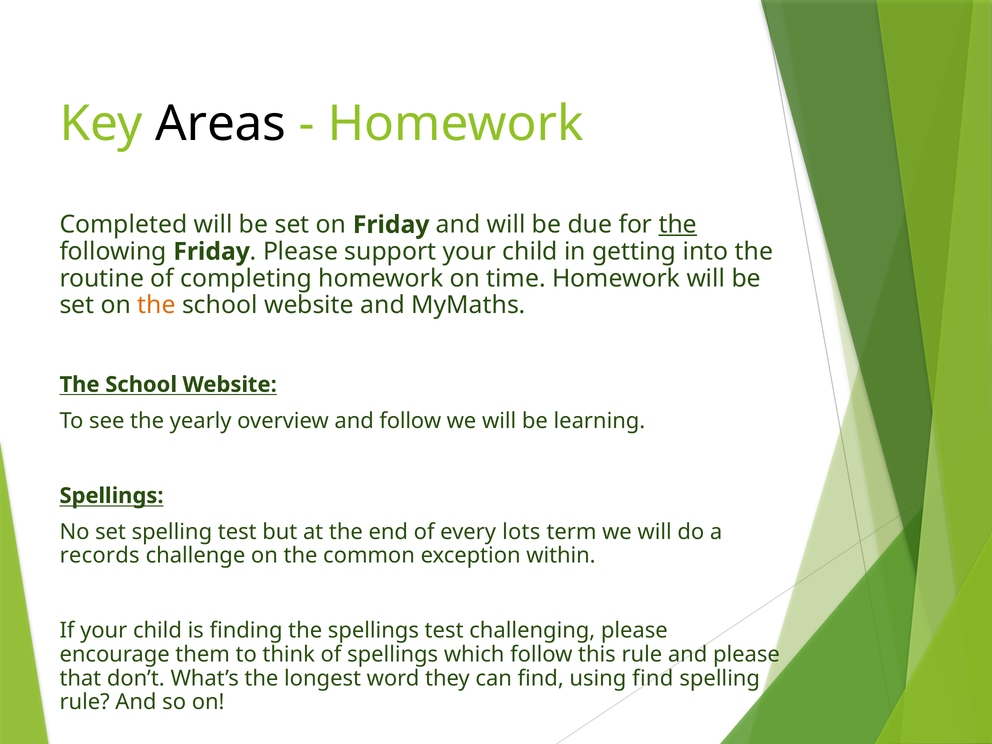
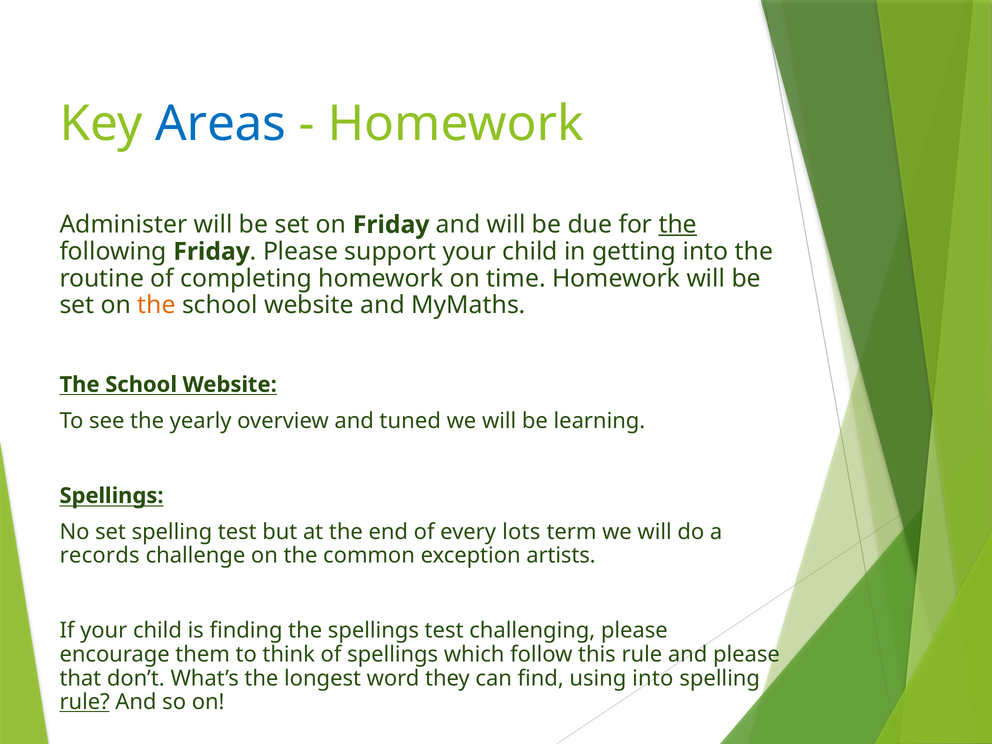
Areas colour: black -> blue (221, 124)
Completed: Completed -> Administer (123, 225)
and follow: follow -> tuned (410, 421)
within: within -> artists (561, 556)
using find: find -> into (653, 678)
rule underline: none -> present (85, 702)
